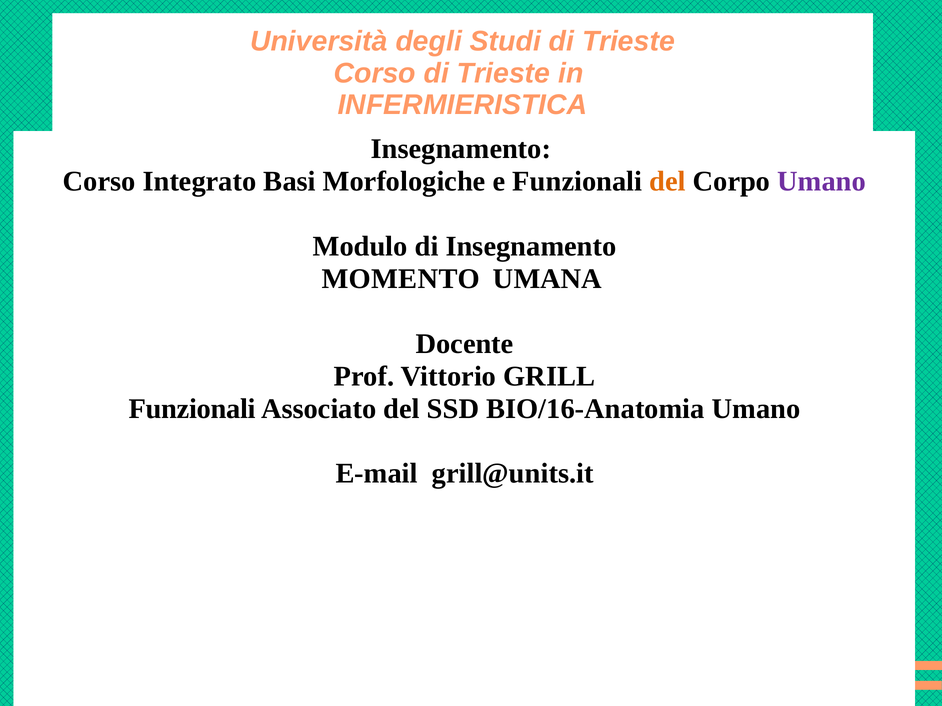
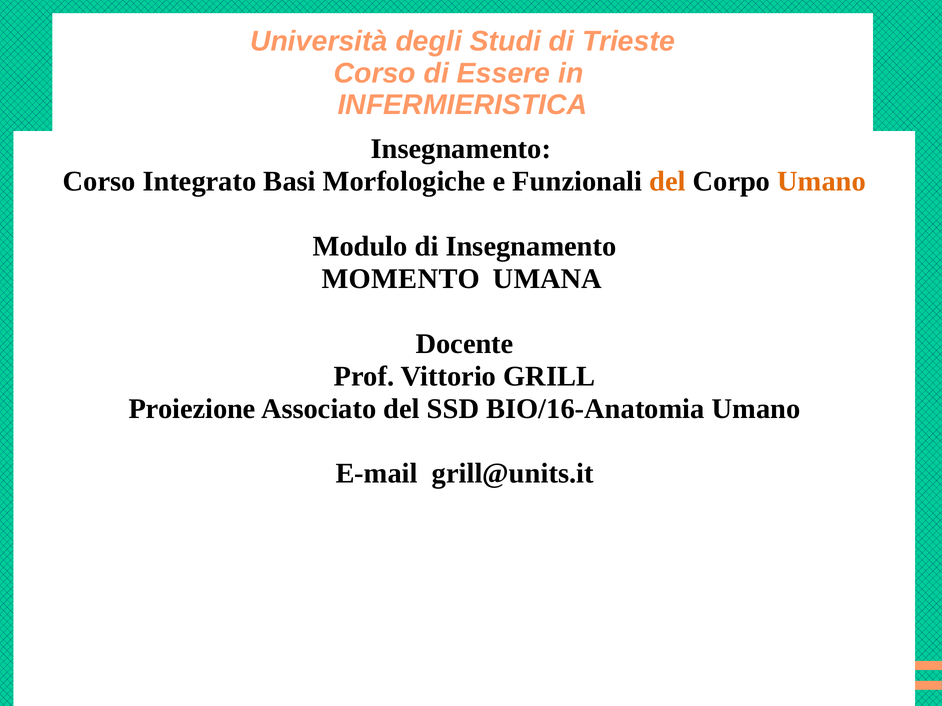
Corso di Trieste: Trieste -> Essere (504, 73)
Umano colour: purple -> orange (822, 182)
Funzionali: Funzionali -> Proiezione (192, 409)
